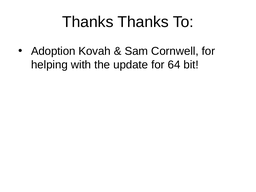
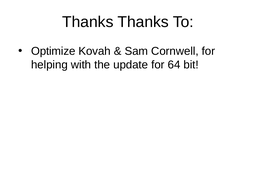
Adoption: Adoption -> Optimize (53, 51)
